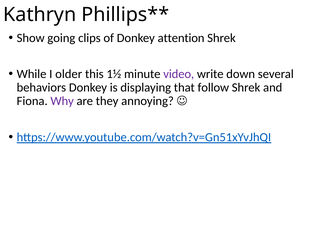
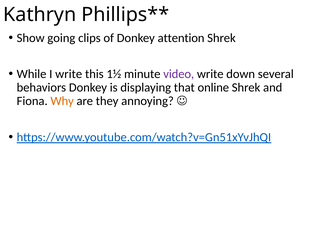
I older: older -> write (69, 74)
follow: follow -> online (213, 88)
Why colour: purple -> orange (62, 101)
